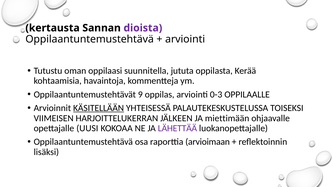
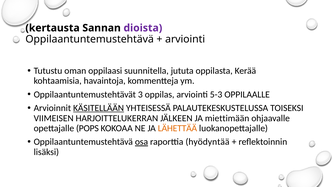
9: 9 -> 3 (140, 95)
0-3: 0-3 -> 5-3 (216, 95)
UUSI: UUSI -> POPS (87, 128)
LÄHETTÄÄ colour: purple -> orange (177, 128)
osa underline: none -> present (141, 142)
arvioimaan: arvioimaan -> hyödyntää (208, 142)
